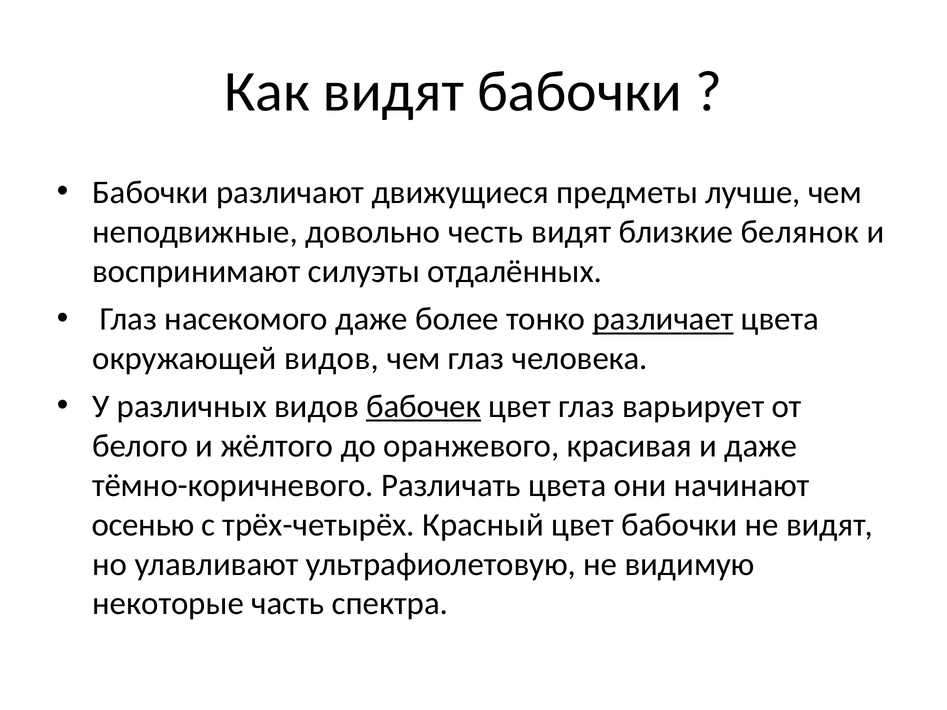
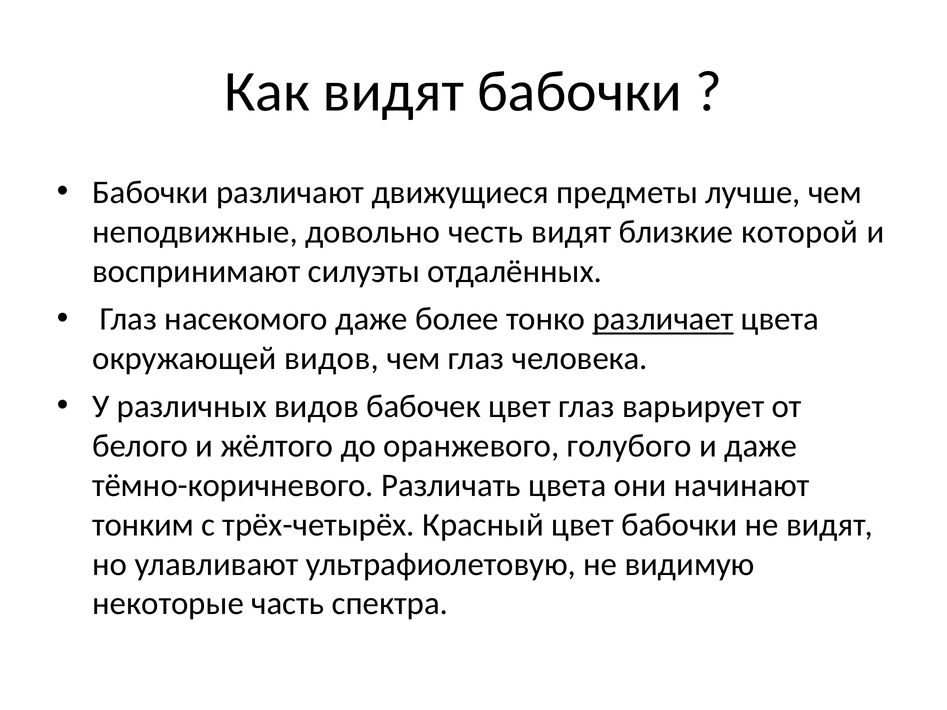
белянок: белянок -> которой (800, 232)
бабочек underline: present -> none (424, 407)
красивая: красивая -> голубого (629, 446)
осенью: осенью -> тонким (143, 525)
